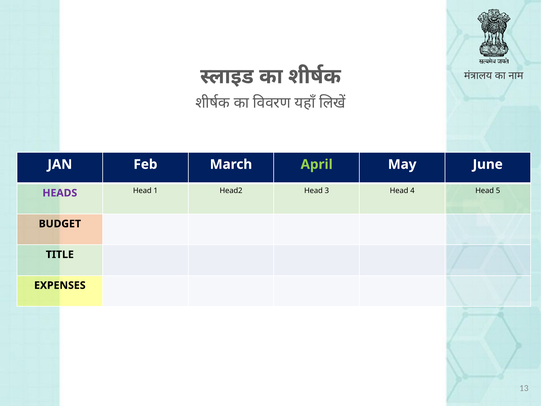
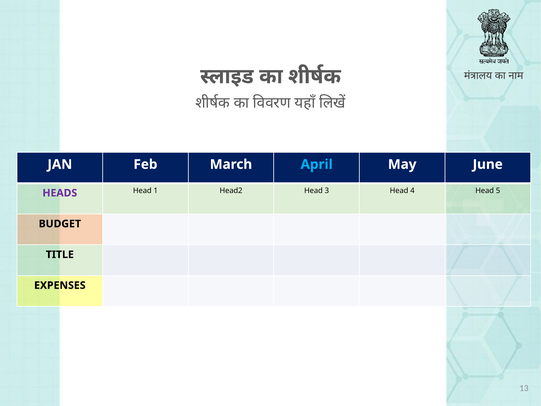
April colour: light green -> light blue (317, 164)
